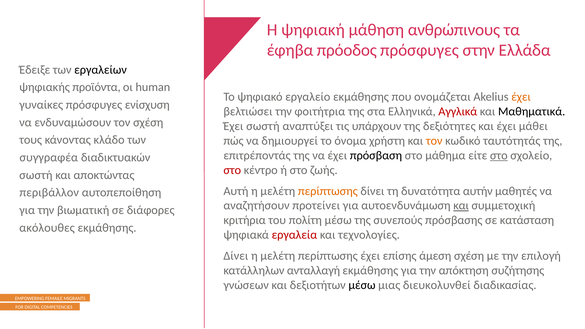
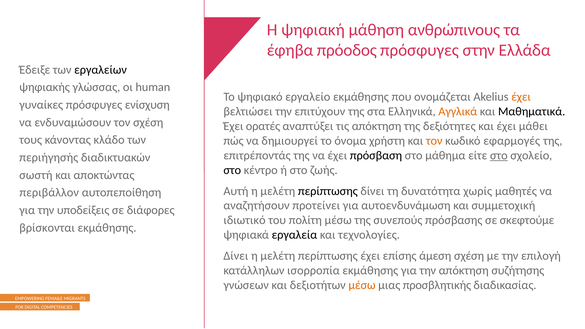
προϊόντα: προϊόντα -> γλώσσας (96, 87)
φοιτήτρια: φοιτήτρια -> επιτύχουν (320, 112)
Αγγλικά colour: red -> orange (458, 112)
Έχει σωστή: σωστή -> ορατές (263, 126)
τις υπάρχουν: υπάρχουν -> απόκτηση (377, 126)
ταυτότητάς: ταυτότητάς -> εφαρμογές (512, 141)
συγγραφέα: συγγραφέα -> περιήγησής (49, 157)
στο colour: red -> black (232, 170)
περίπτωσης colour: orange -> black (328, 191)
αυτήν: αυτήν -> χωρίς (478, 191)
και underline: present -> none (461, 206)
βιωματική: βιωματική -> υποδείξεις (83, 210)
κριτήρια: κριτήρια -> ιδιωτικό (244, 220)
κατάσταση: κατάσταση -> σκεφτούμε (527, 220)
ακόλουθες: ακόλουθες -> βρίσκονται (47, 228)
εργαλεία colour: red -> black (294, 235)
ανταλλαγή: ανταλλαγή -> ισορροπία (313, 270)
μέσω colour: black -> orange (362, 285)
διευκολυνθεί: διευκολυνθεί -> προσβλητικής (437, 285)
